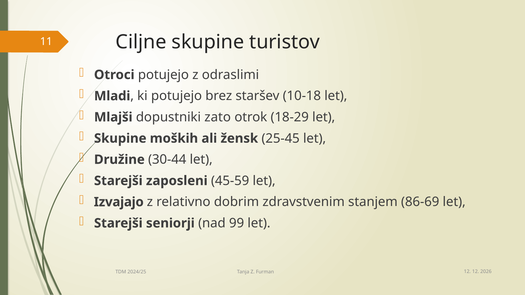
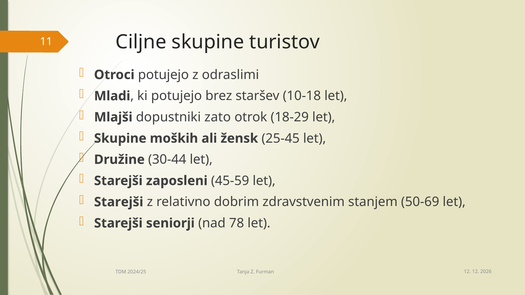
Izvajajo: Izvajajo -> Starejši (119, 202)
86-69: 86-69 -> 50-69 (420, 202)
99: 99 -> 78 (237, 223)
